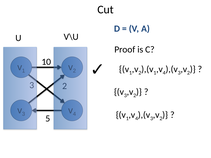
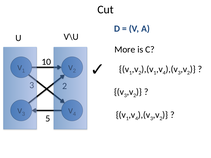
Proof: Proof -> More (125, 50)
